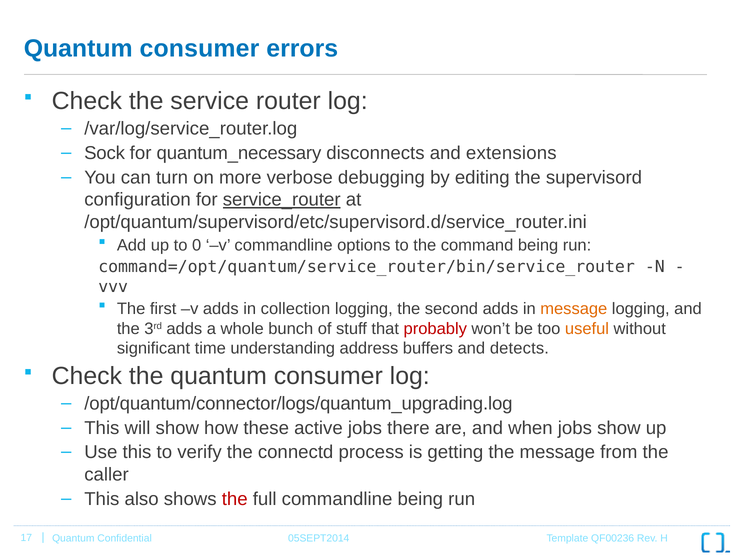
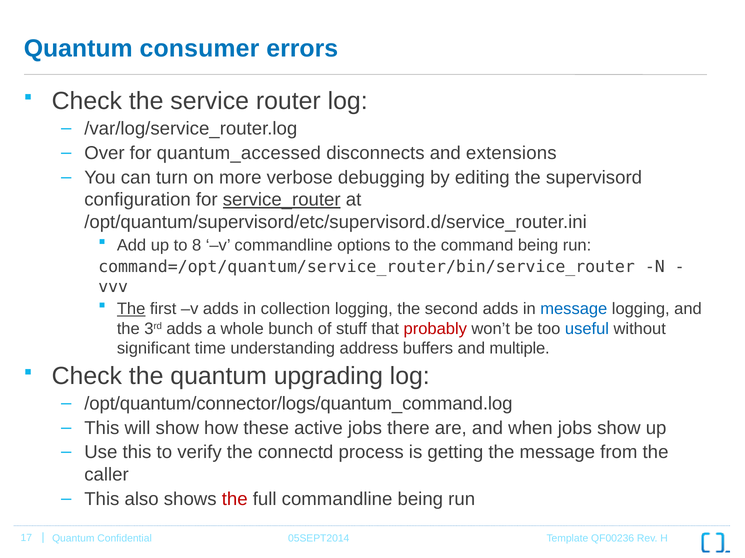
Sock: Sock -> Over (104, 153)
quantum_necessary: quantum_necessary -> quantum_accessed (239, 153)
0: 0 -> 8 (197, 245)
The underline: none -> present (131, 309)
message colour: orange -> blue (574, 309)
useful colour: orange -> blue (587, 329)
detects: detects -> multiple (520, 349)
the quantum consumer: consumer -> upgrading (328, 376)
/opt/quantum/connector/logs/quantum_upgrading.log: /opt/quantum/connector/logs/quantum_upgrading.log -> /opt/quantum/connector/logs/quantum_command.log (298, 404)
